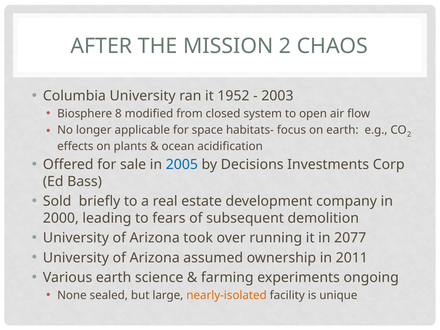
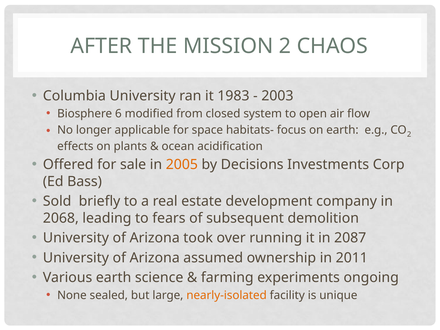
1952: 1952 -> 1983 (233, 96)
8: 8 -> 6 (118, 114)
2005 colour: blue -> orange (182, 165)
2000: 2000 -> 2068 (61, 218)
2077: 2077 -> 2087 (350, 238)
